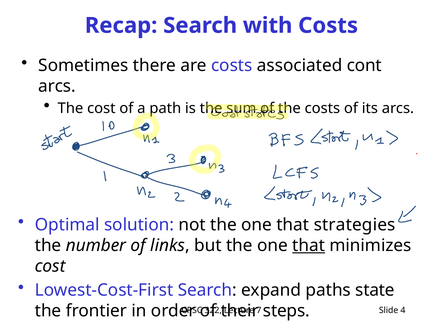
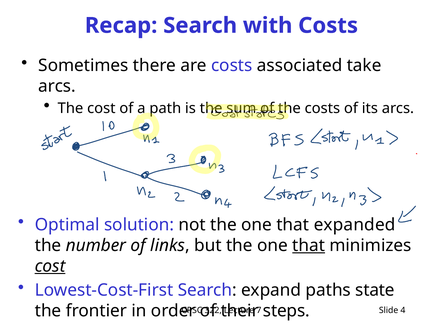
cont: cont -> take (364, 66)
strategies: strategies -> expanded (355, 225)
cost underline: none -> present (50, 266)
